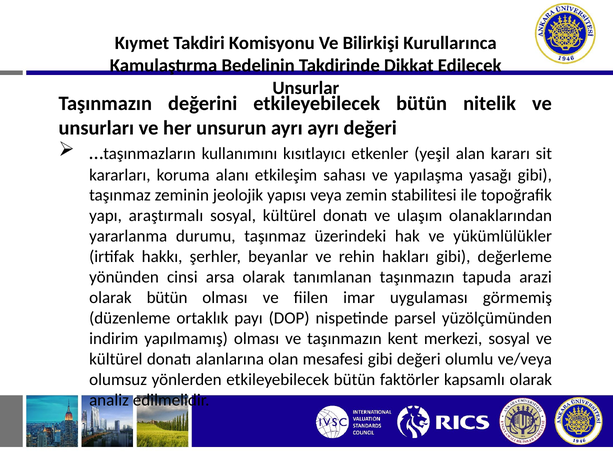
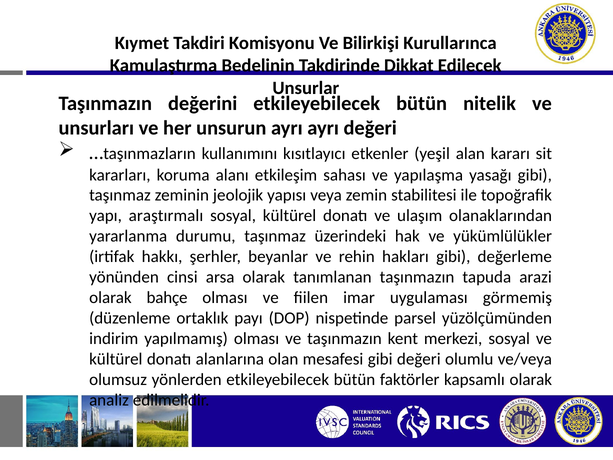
olarak bütün: bütün -> bahçe (167, 297)
